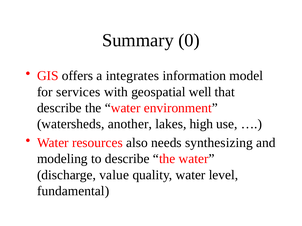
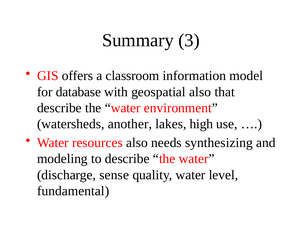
0: 0 -> 3 (189, 40)
integrates: integrates -> classroom (133, 76)
services: services -> database (78, 92)
geospatial well: well -> also (200, 92)
value: value -> sense (114, 175)
